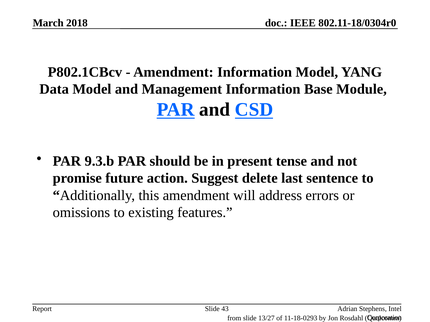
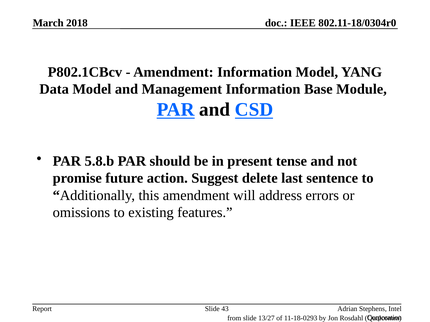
9.3.b: 9.3.b -> 5.8.b (99, 161)
